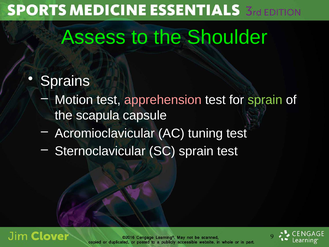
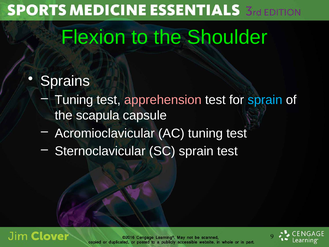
Assess: Assess -> Flexion (93, 37)
Motion: Motion -> Tuning (74, 100)
sprain colour: light green -> light blue (265, 100)
